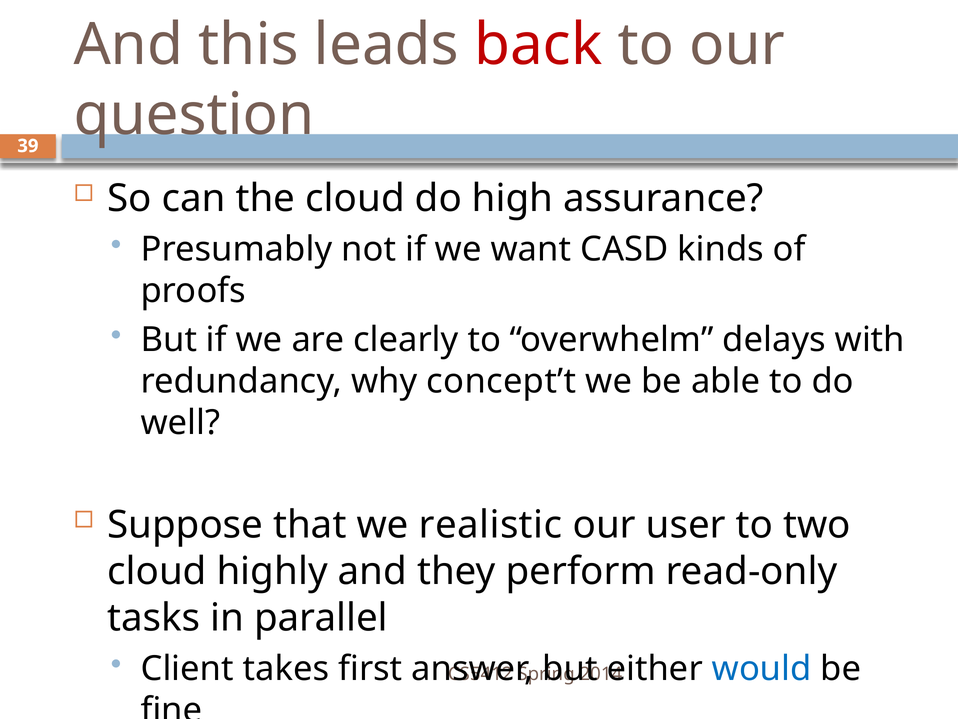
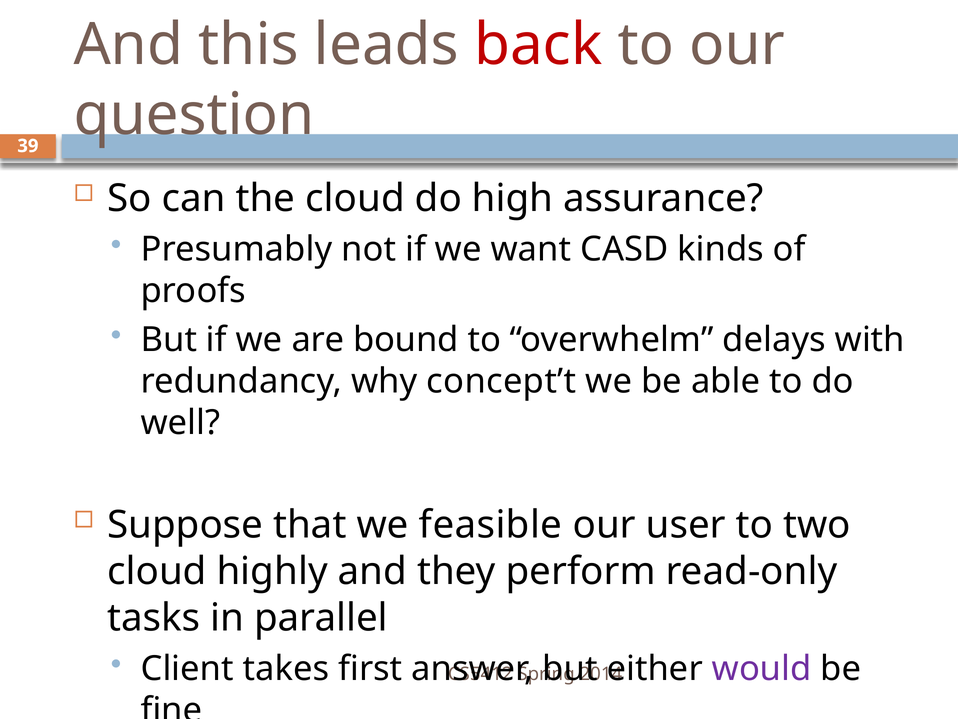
clearly: clearly -> bound (406, 339)
realistic: realistic -> feasible (491, 525)
would colour: blue -> purple (762, 668)
